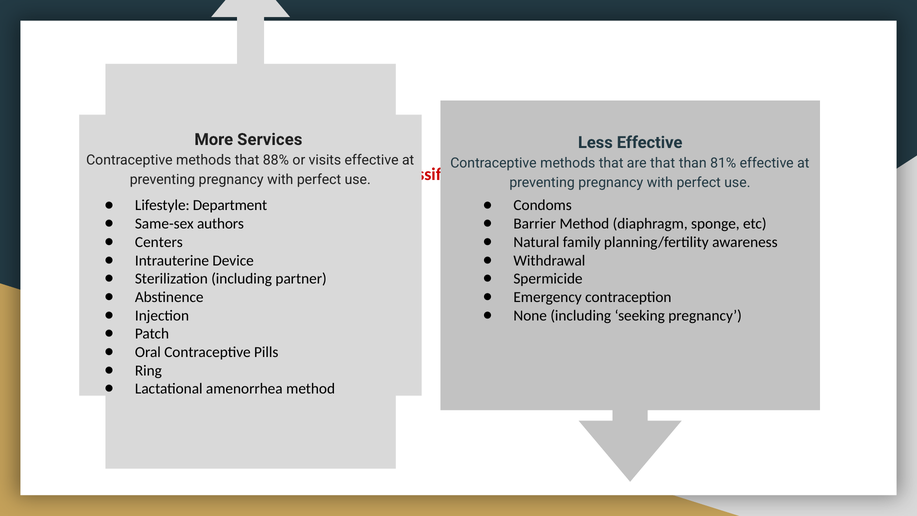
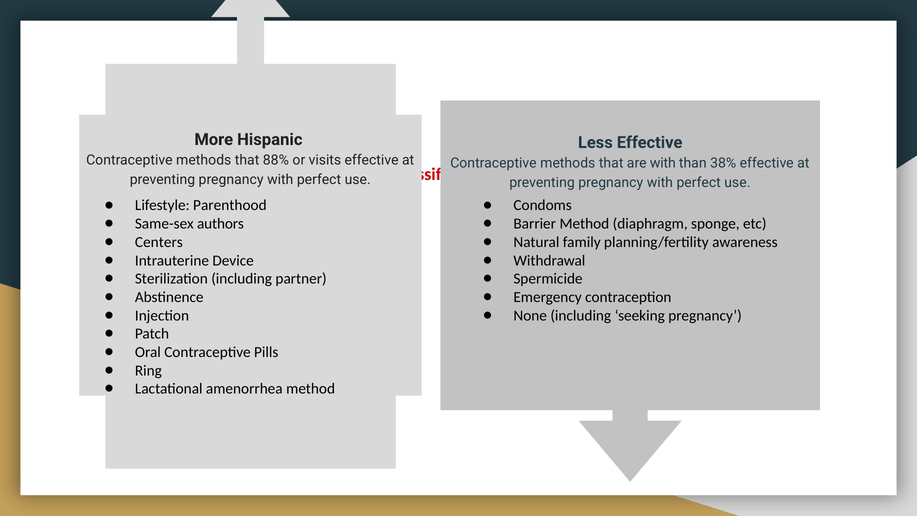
Services: Services -> Hispanic (270, 139)
are that: that -> with (663, 163)
81%: 81% -> 38% (723, 163)
Department: Department -> Parenthood (230, 205)
